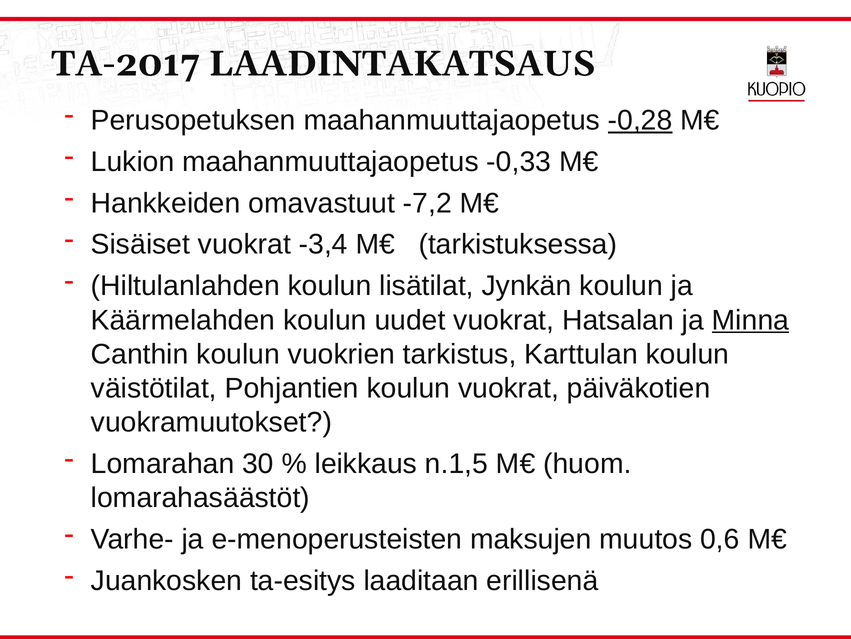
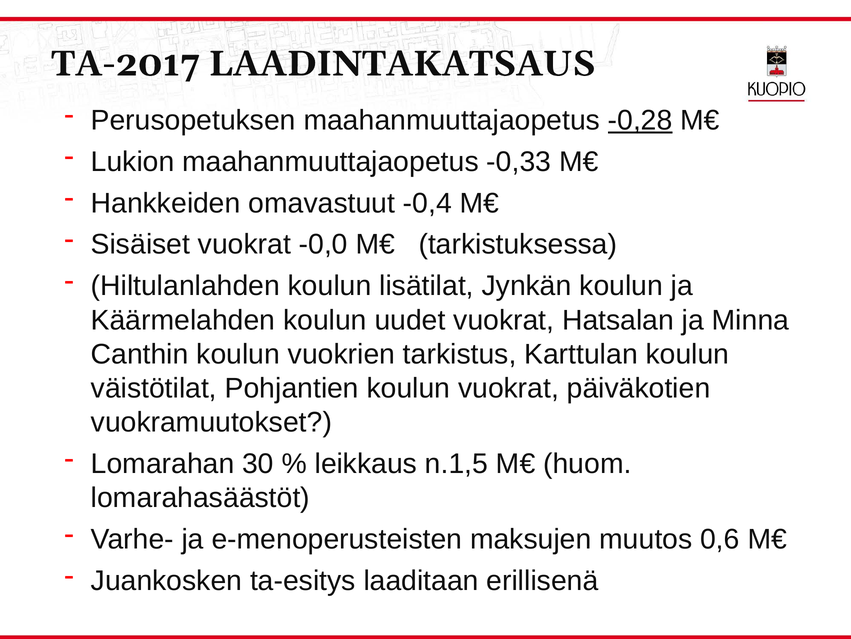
-7,2: -7,2 -> -0,4 (427, 203)
-3,4: -3,4 -> -0,0 (323, 244)
Minna underline: present -> none (750, 320)
